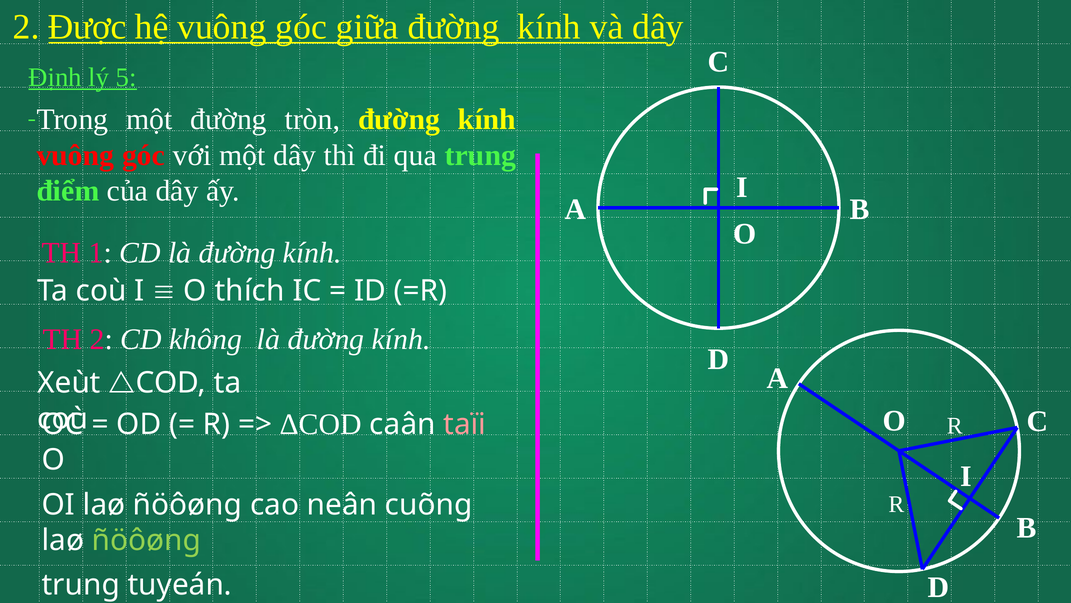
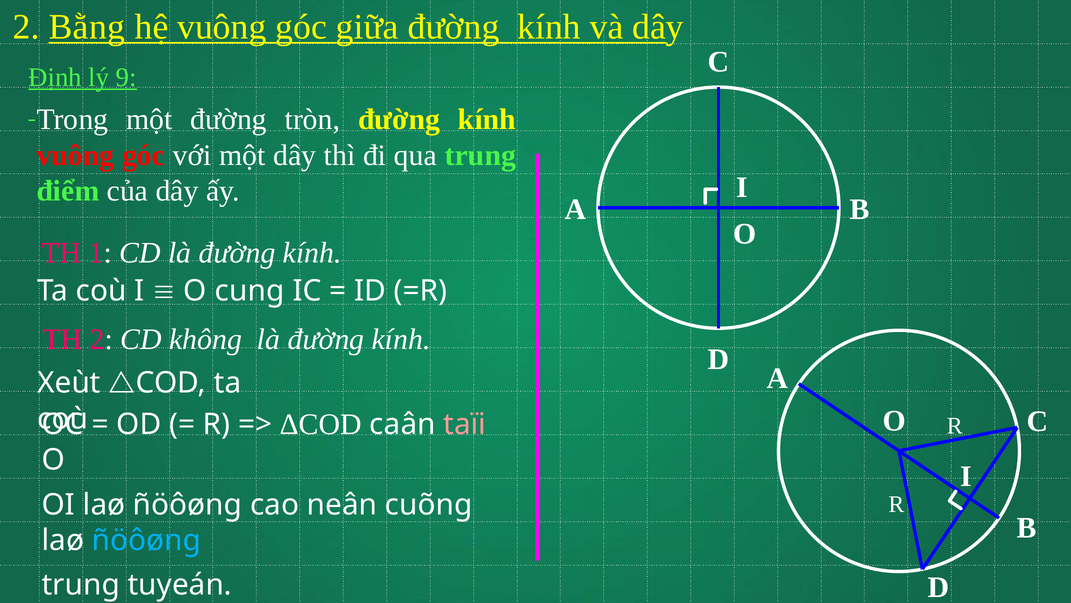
Được: Được -> Bằng (87, 27)
5: 5 -> 9 (126, 77)
thích: thích -> cung (250, 291)
ñöôøng colour: light green -> light blue (146, 540)
